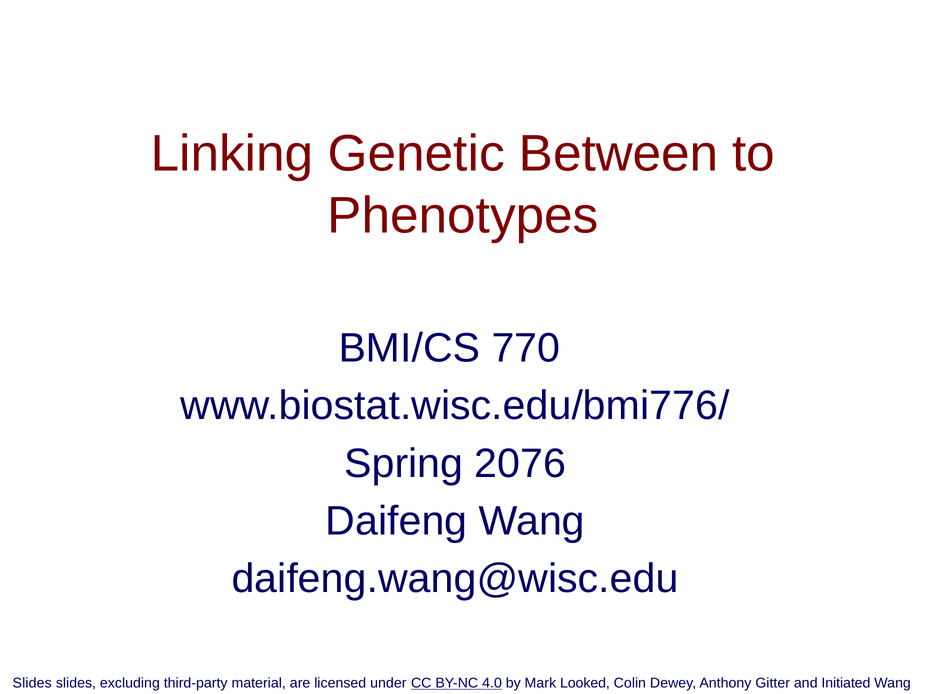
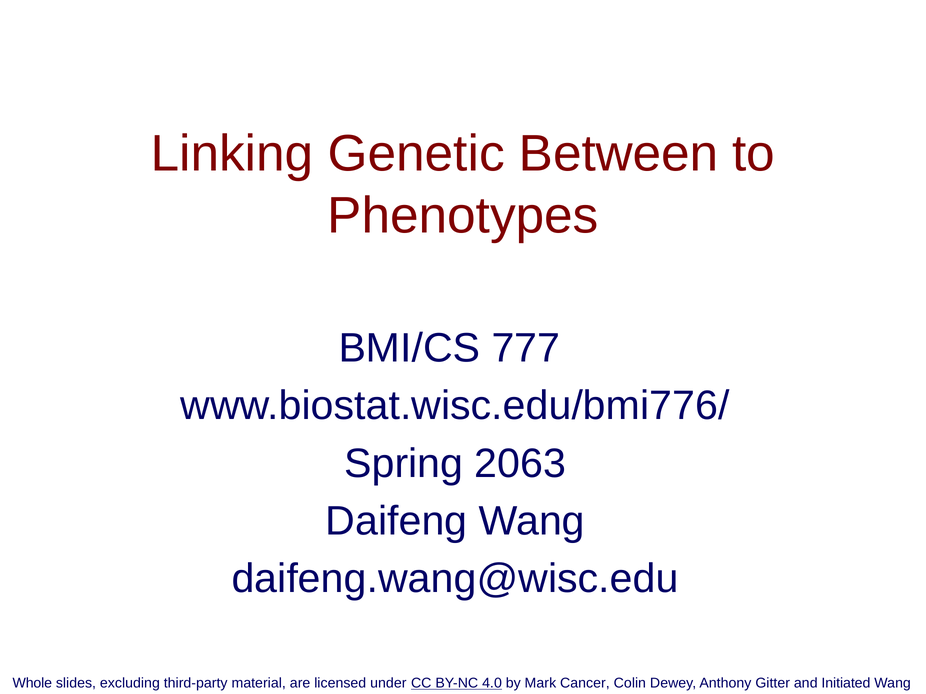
770: 770 -> 777 (526, 349)
2076: 2076 -> 2063 (520, 464)
Slides: Slides -> Whole (32, 684)
Looked: Looked -> Cancer (585, 684)
